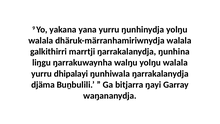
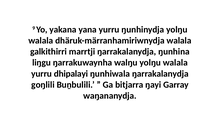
djäma: djäma -> goŋlili (43, 85)
